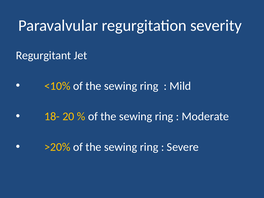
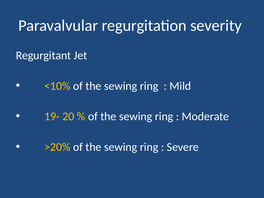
18-: 18- -> 19- (52, 116)
